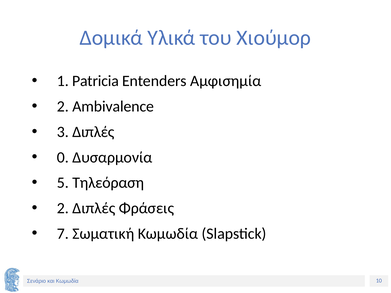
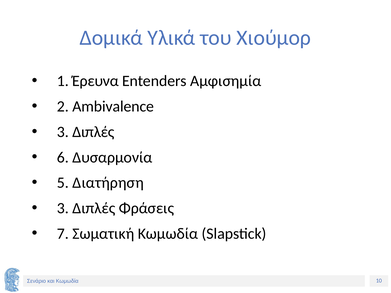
Patricia: Patricia -> Έρευνα (96, 81)
0: 0 -> 6 (63, 157)
Τηλεόραση: Τηλεόραση -> Διατήρηση (108, 183)
2: 2 -> 3 (63, 208)
